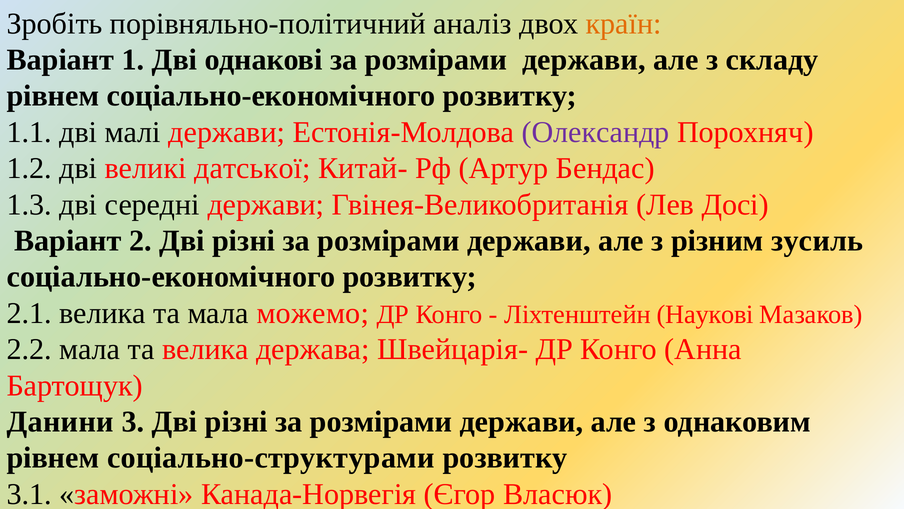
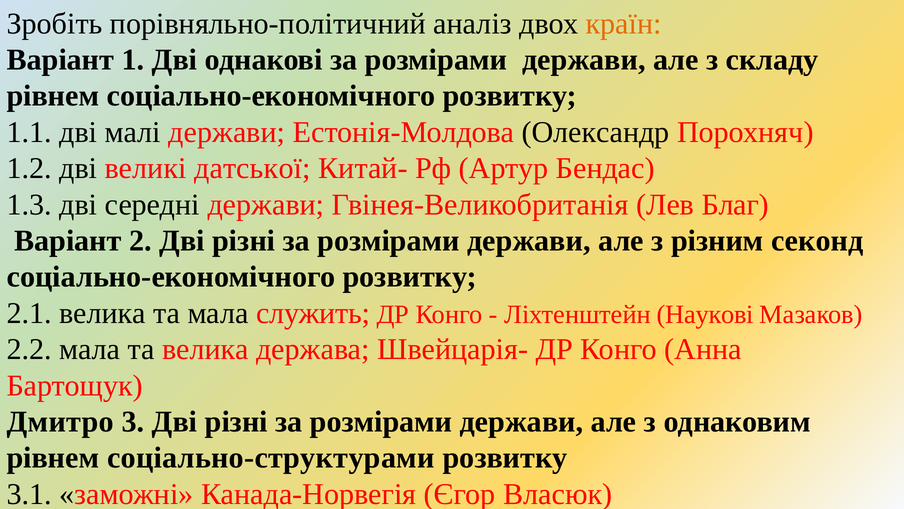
Олександр colour: purple -> black (596, 132)
Досі: Досі -> Благ (735, 204)
зусиль: зусиль -> секонд (817, 241)
можемо: можемо -> служить (313, 313)
Данини: Данини -> Дмитро (60, 421)
